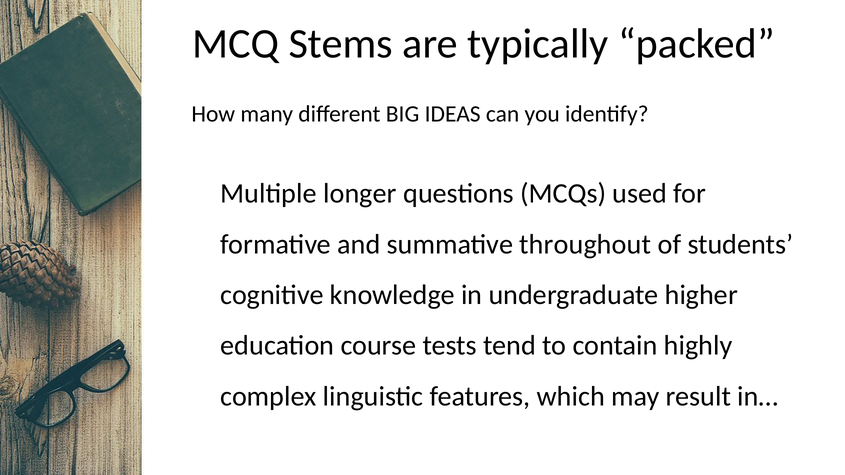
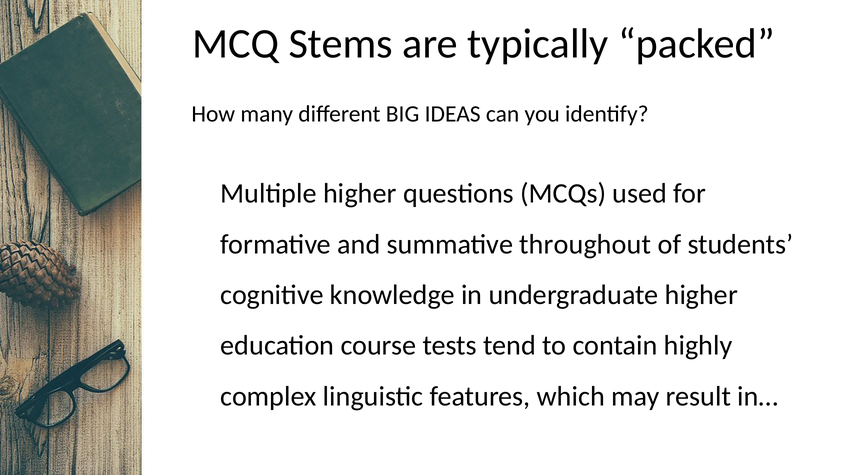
Multiple longer: longer -> higher (360, 194)
